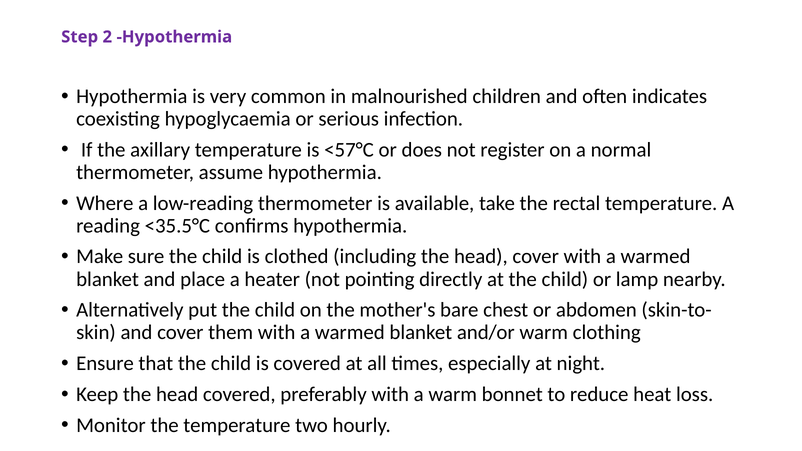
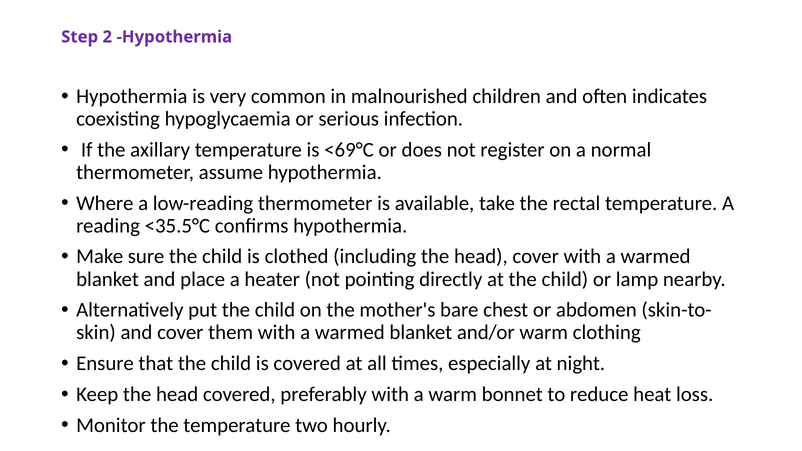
<57°C: <57°C -> <69°C (349, 150)
